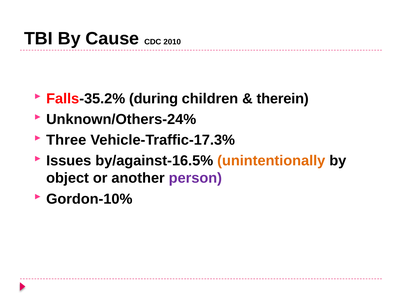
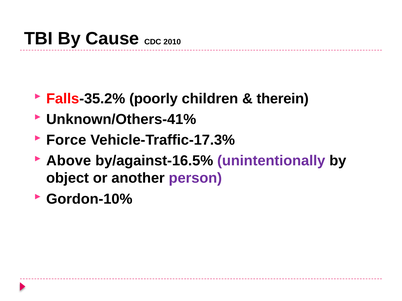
during: during -> poorly (154, 99)
Unknown/Others-24%: Unknown/Others-24% -> Unknown/Others-41% (121, 120)
Three: Three -> Force (66, 140)
Issues: Issues -> Above (69, 161)
unintentionally colour: orange -> purple (271, 161)
